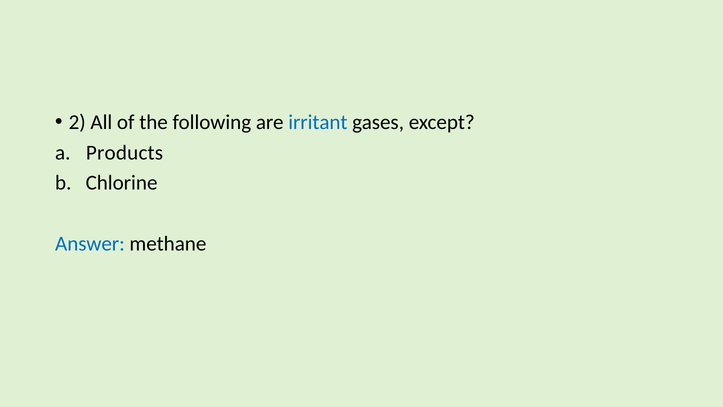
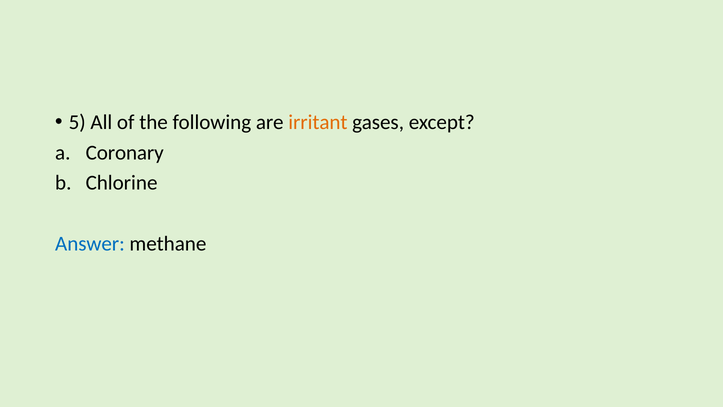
2: 2 -> 5 (77, 122)
irritant colour: blue -> orange (318, 122)
Products: Products -> Coronary (125, 153)
